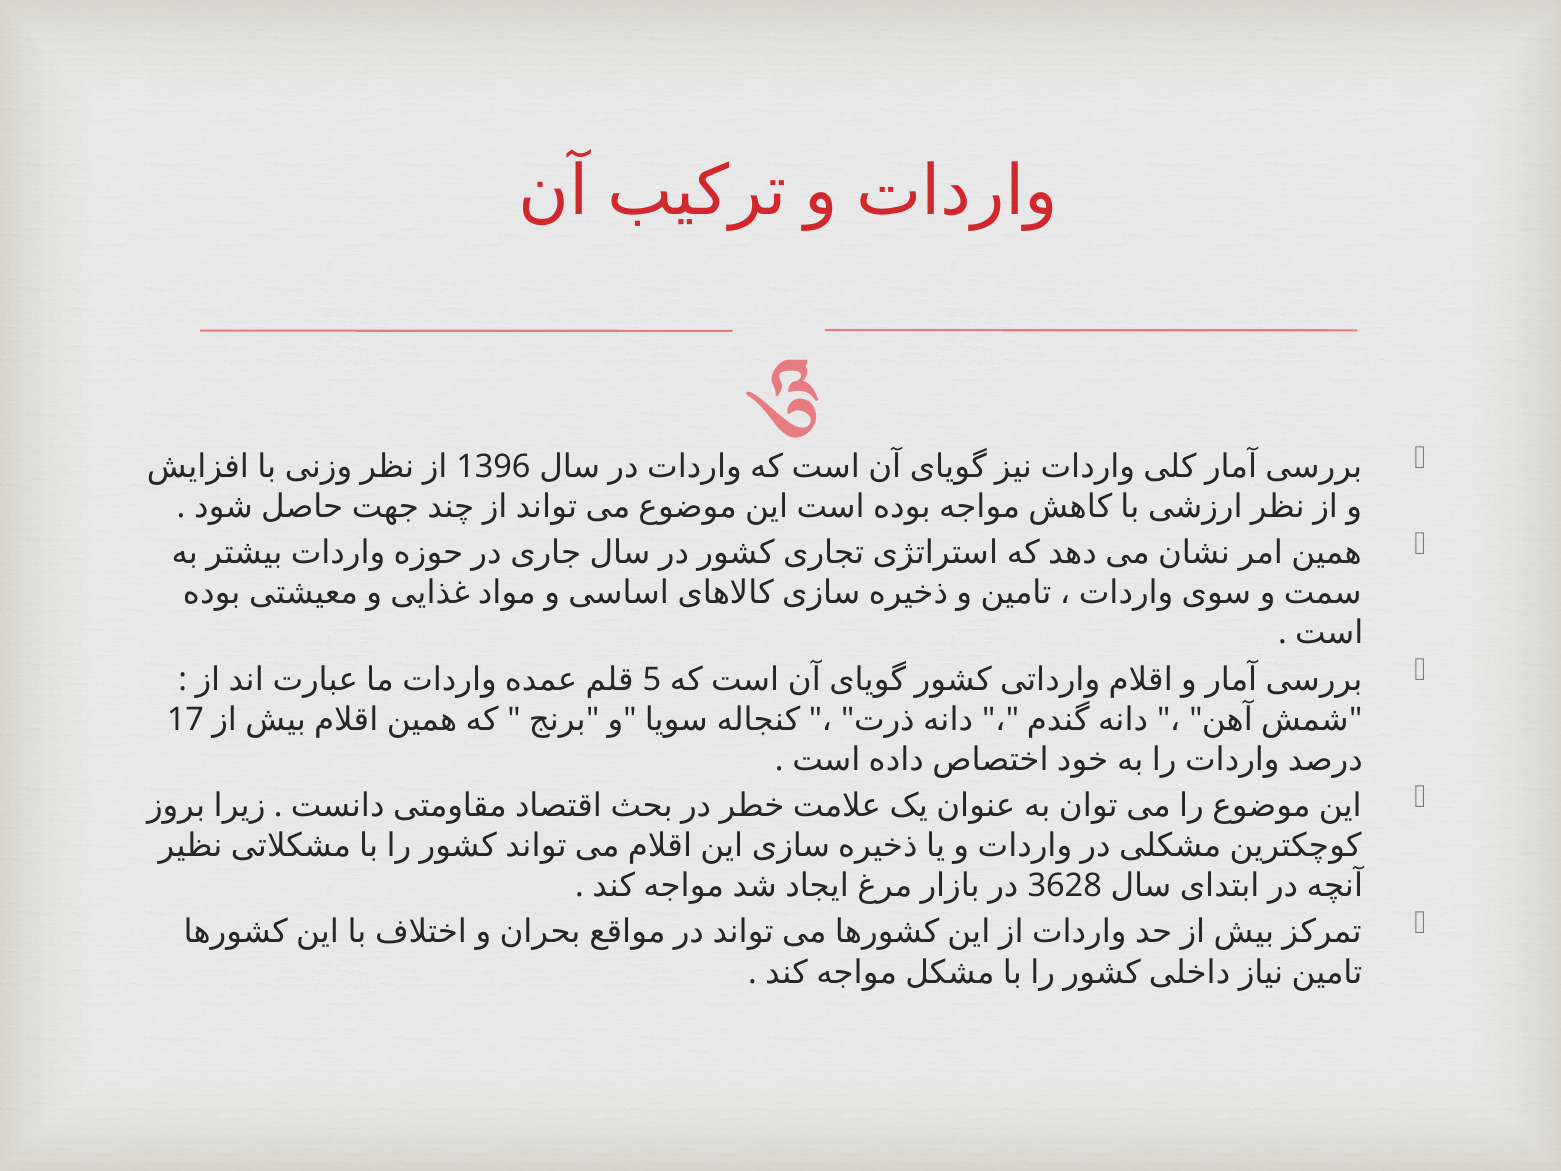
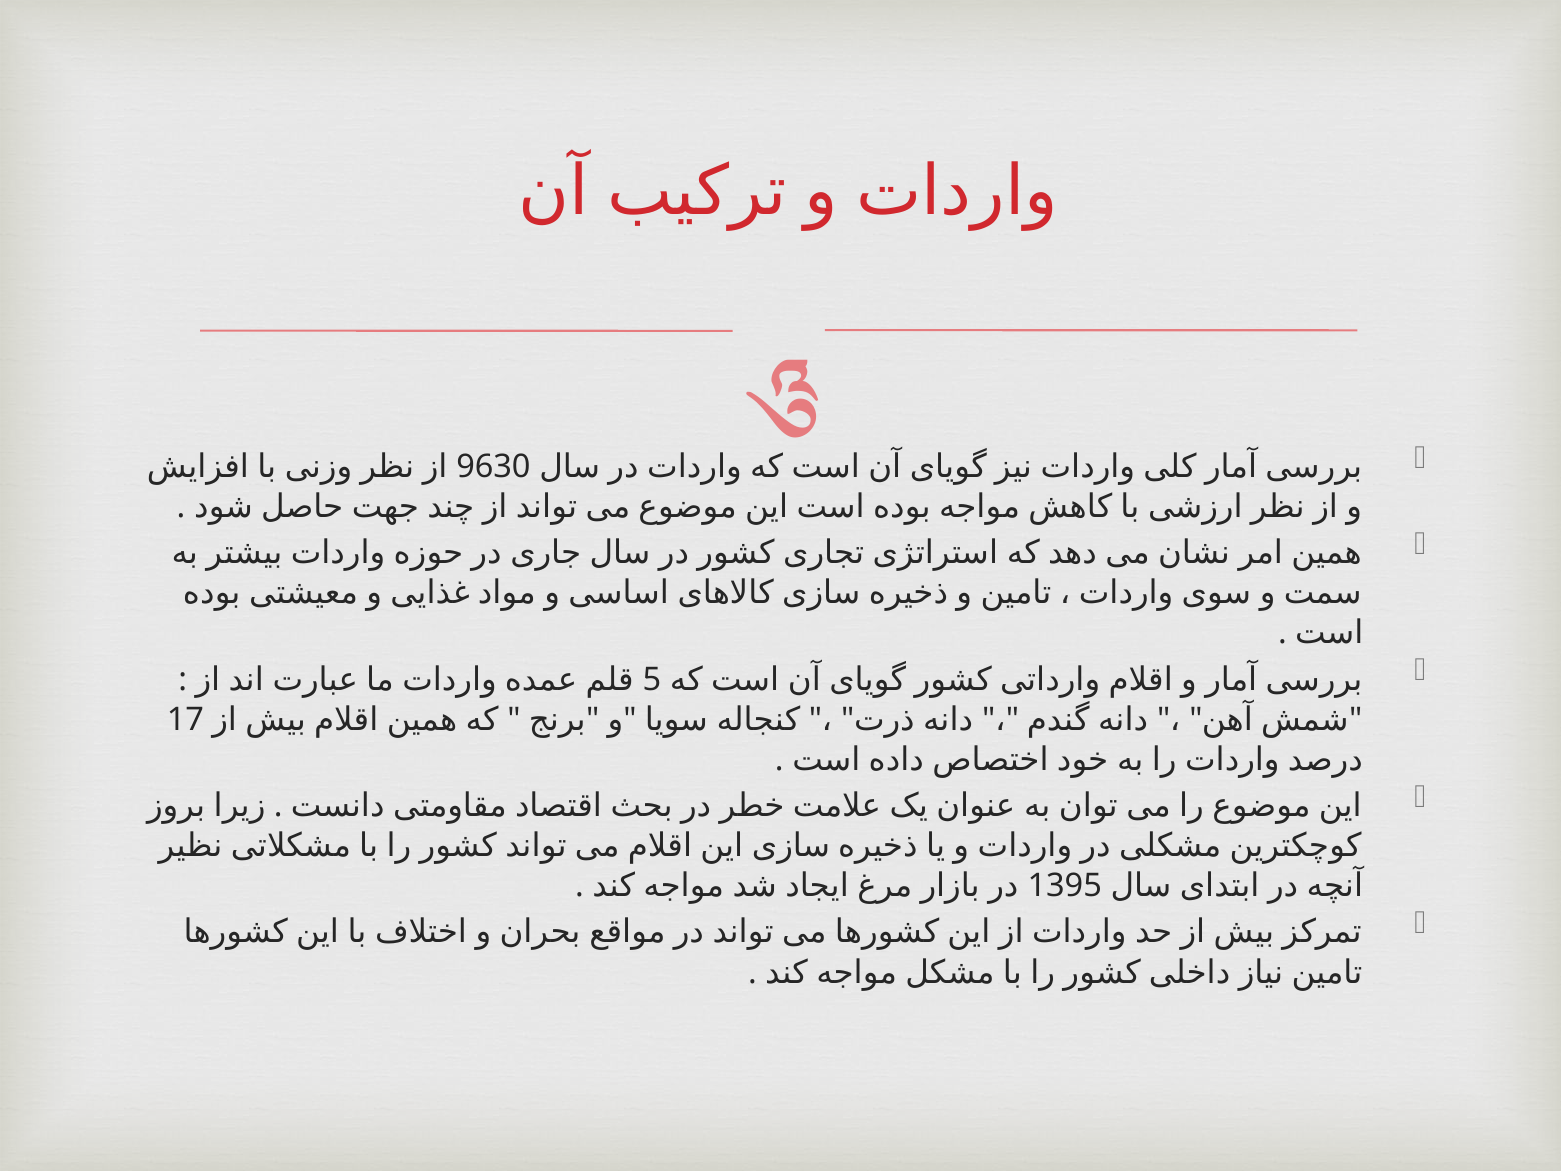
1396: 1396 -> 9630 (493, 466)
3628: 3628 -> 1395 (1065, 886)
